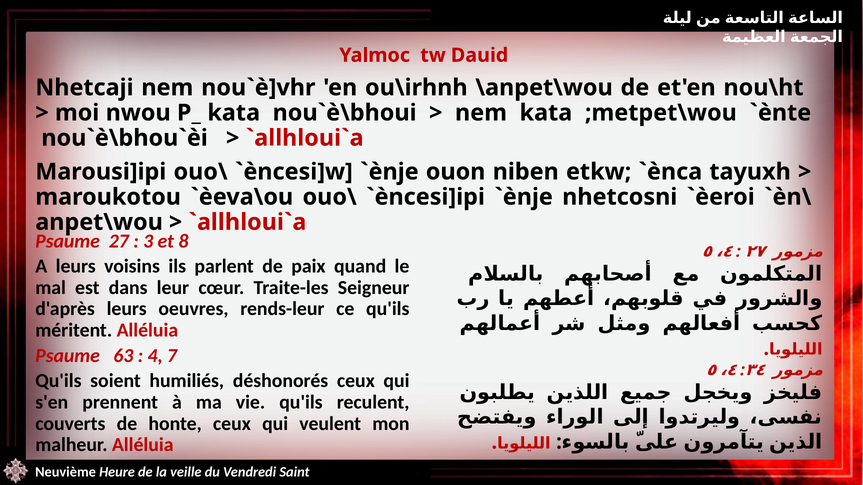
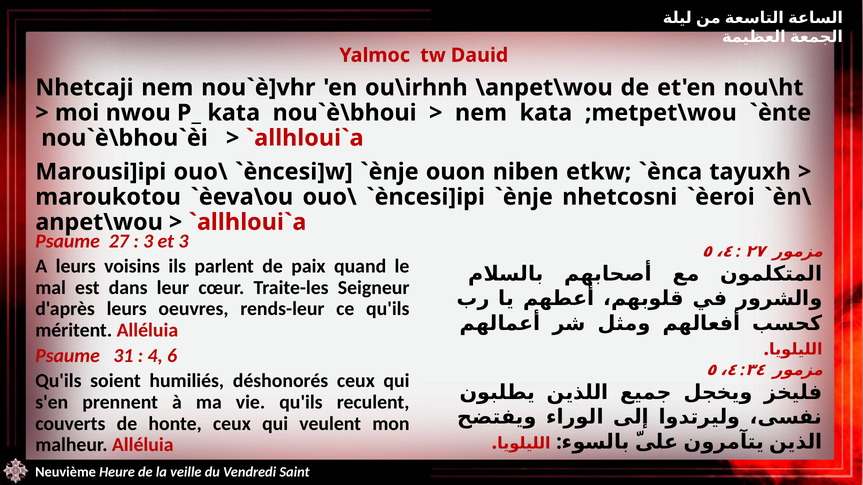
et 8: 8 -> 3 (183, 241)
63: 63 -> 31 (123, 356)
7: 7 -> 6 (172, 356)
